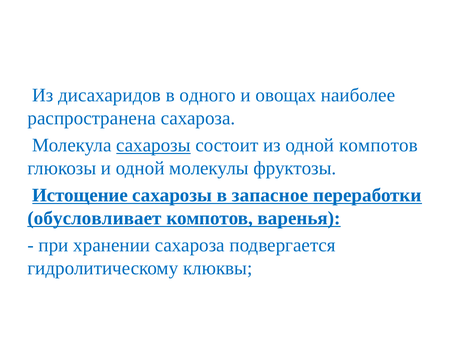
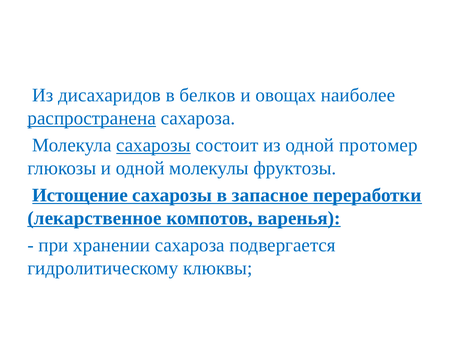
одного: одного -> белков (208, 95)
распространена underline: none -> present (92, 118)
одной компотов: компотов -> протомер (379, 145)
обусловливает: обусловливает -> лекарственное (95, 218)
